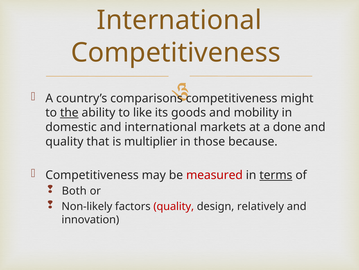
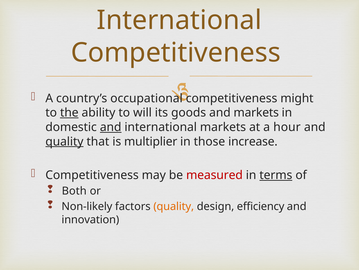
comparisons: comparisons -> occupational (146, 98)
like: like -> will (142, 112)
and mobility: mobility -> markets (256, 112)
and underline: none -> present (111, 127)
done: done -> hour (287, 127)
quality underline: none -> present (64, 141)
because: because -> increase (253, 141)
quality colour: red -> orange (174, 206)
relatively: relatively -> efficiency (261, 206)
